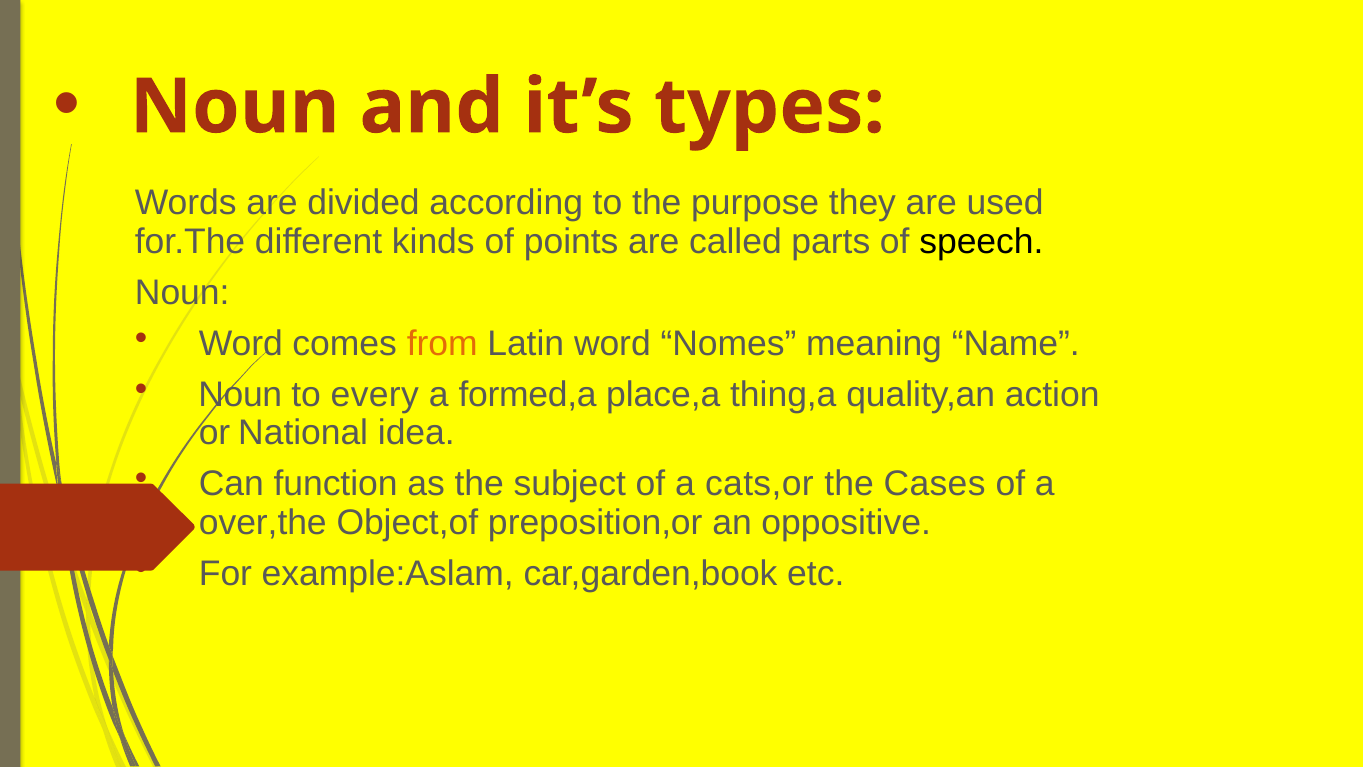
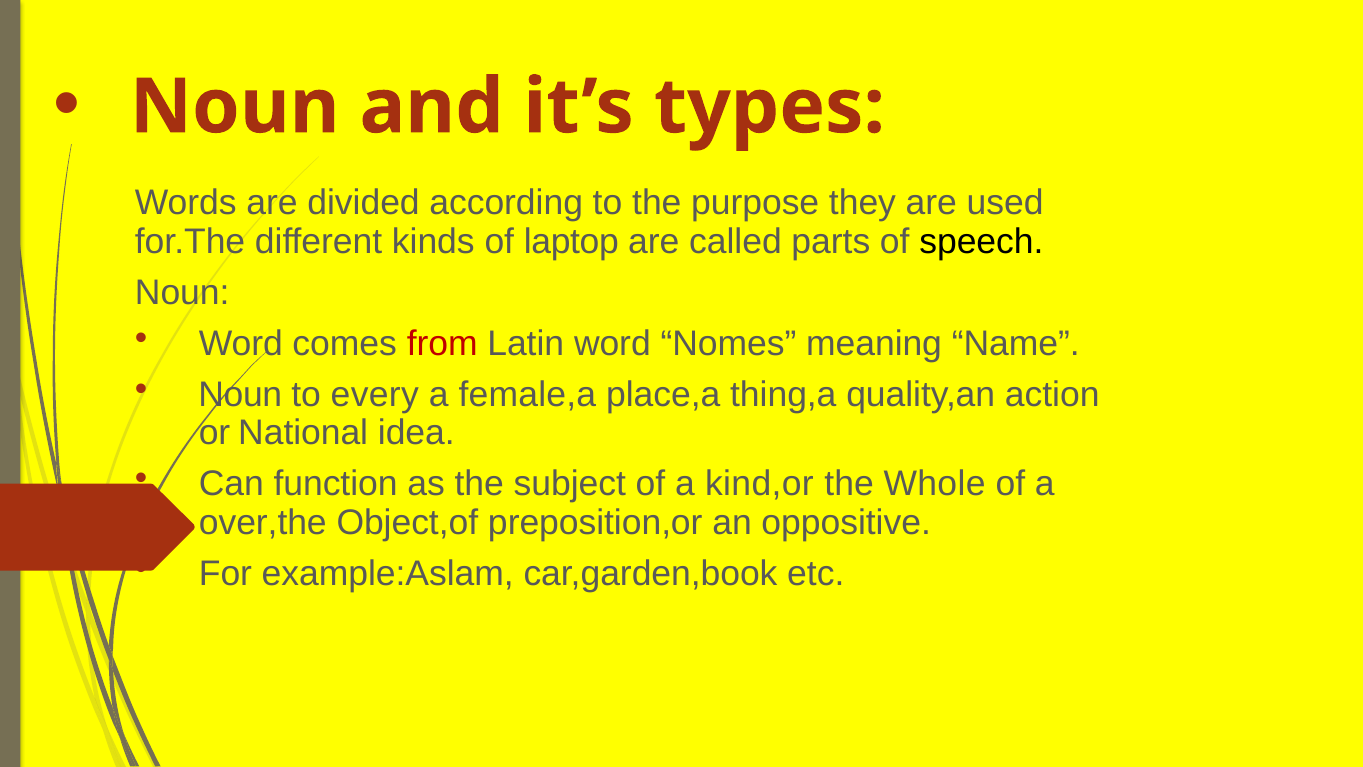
points: points -> laptop (571, 241)
from colour: orange -> red (442, 344)
formed,a: formed,a -> female,a (527, 395)
cats,or: cats,or -> kind,or (759, 484)
Cases: Cases -> Whole (935, 484)
